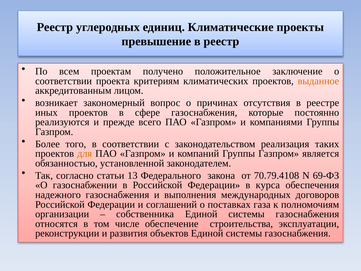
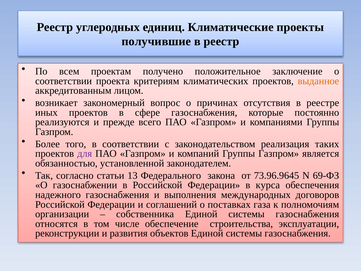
превышение: превышение -> получившие (156, 41)
для colour: orange -> purple (85, 154)
70.79.4108: 70.79.4108 -> 73.96.9645 (277, 175)
